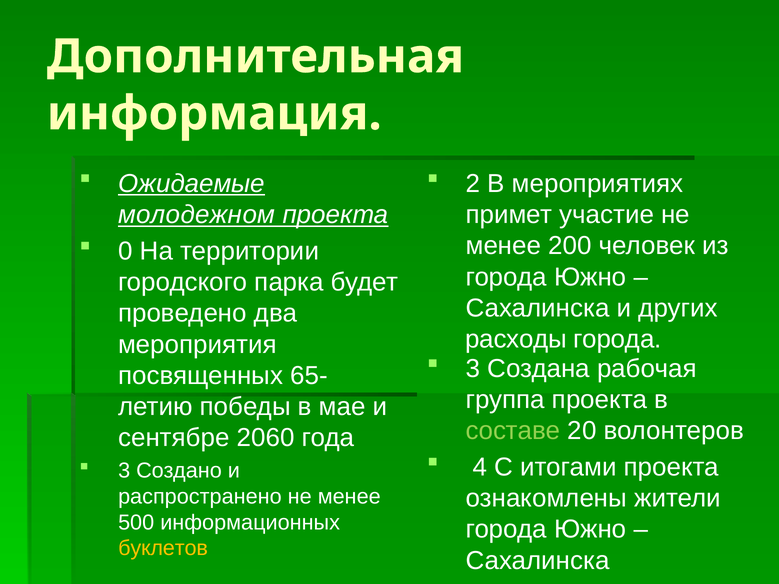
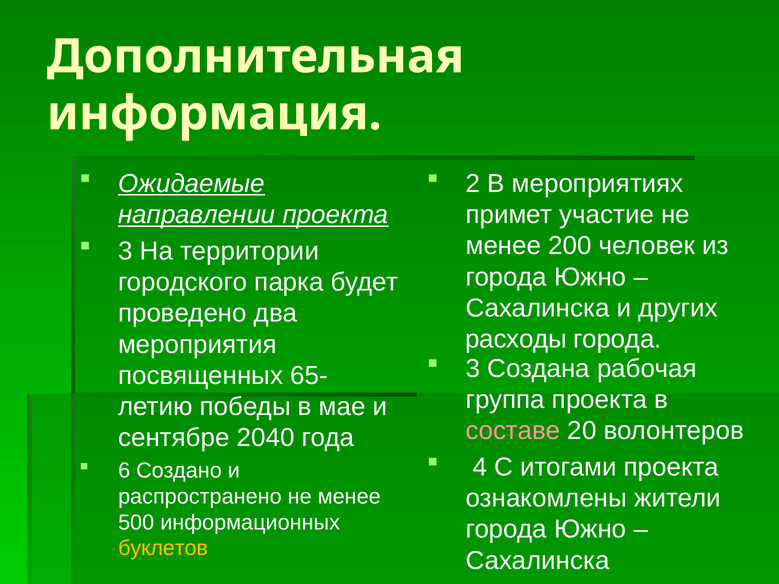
молодежном: молодежном -> направлении (197, 215)
0: 0 -> 3 (125, 251)
составе colour: light green -> pink (513, 431)
2060: 2060 -> 2040 (266, 438)
3: 3 -> 6 (124, 471)
